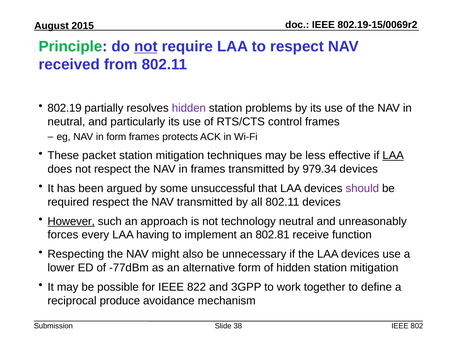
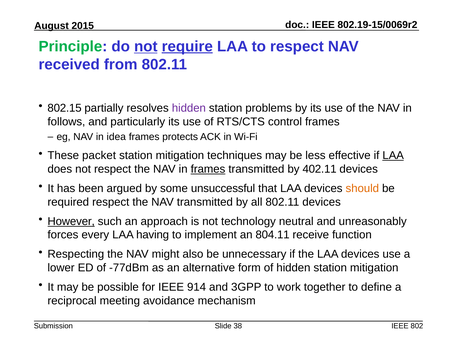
require underline: none -> present (187, 46)
802.19: 802.19 -> 802.15 (65, 108)
neutral: neutral -> follows (66, 122)
in form: form -> idea (116, 137)
frames underline: none -> present (208, 169)
979.34: 979.34 -> 402.11 (320, 169)
should colour: purple -> orange (362, 188)
802.81: 802.81 -> 804.11 (273, 235)
822: 822 -> 914 (197, 287)
produce: produce -> meeting (120, 300)
